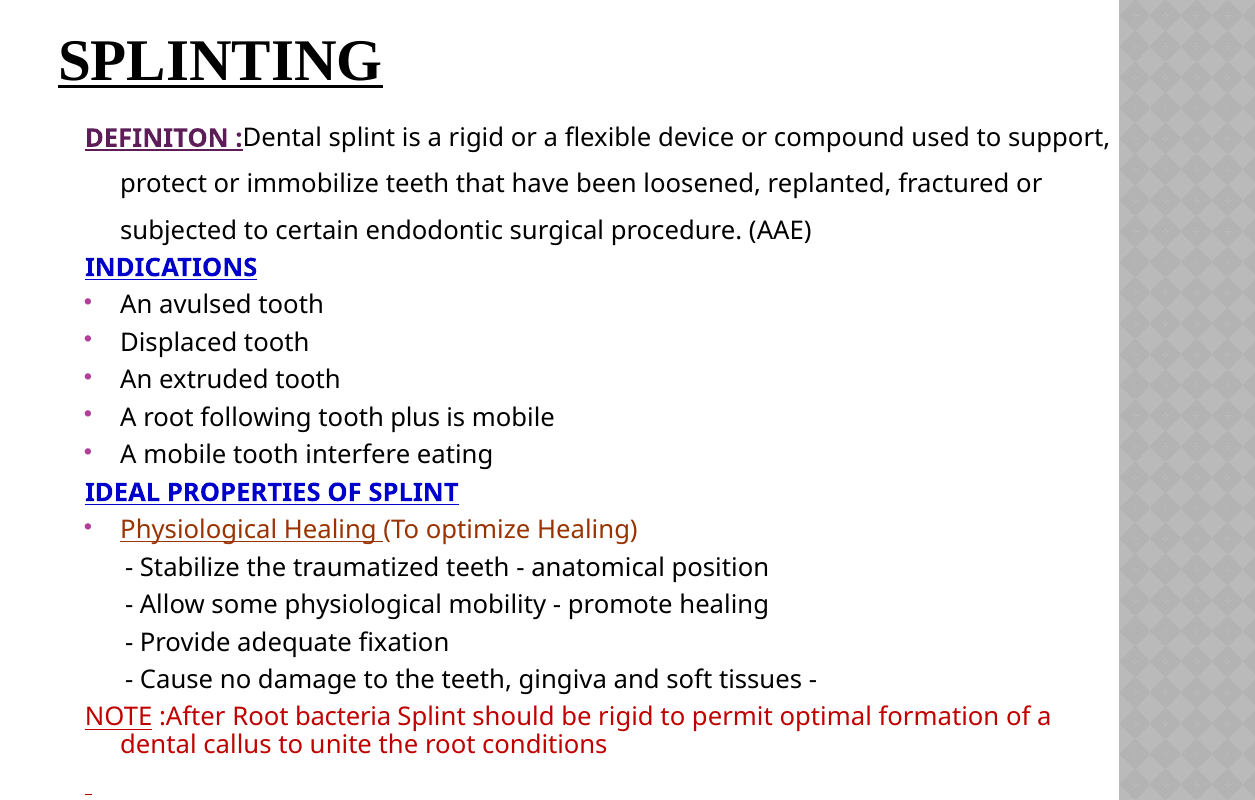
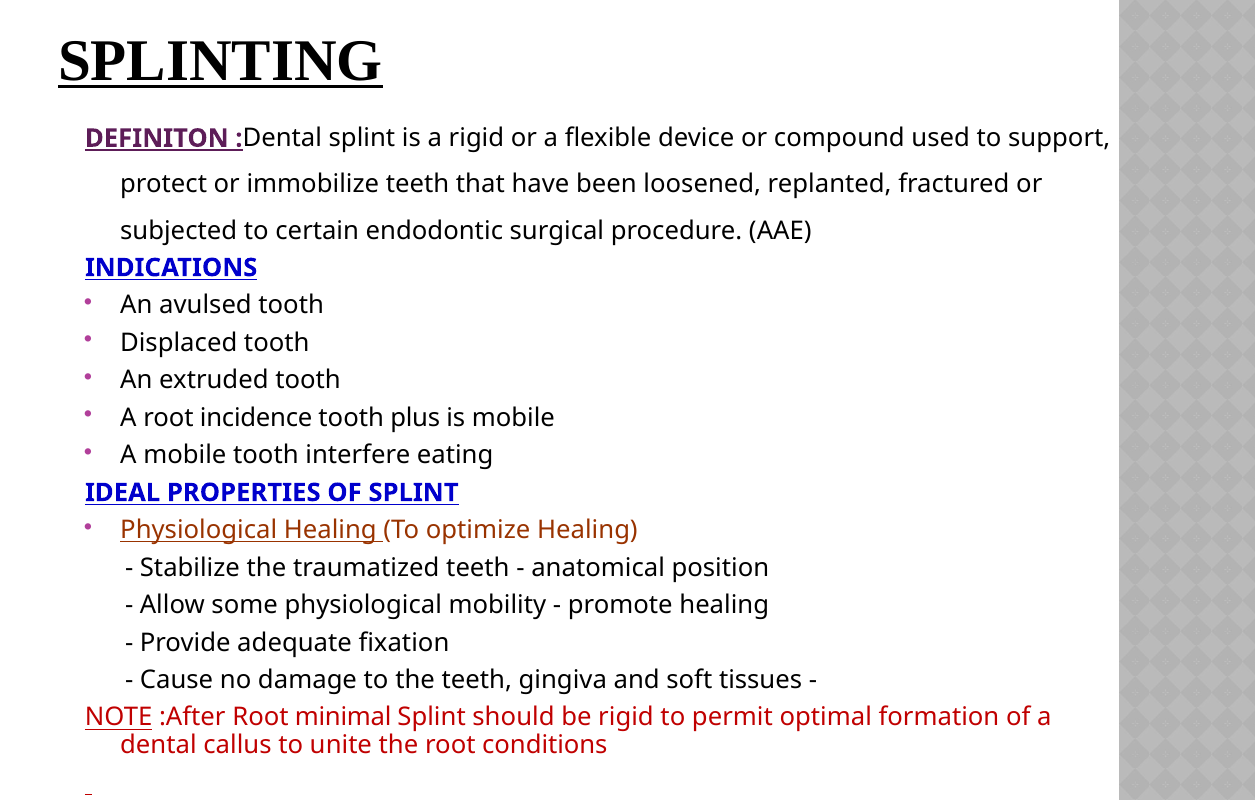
following: following -> incidence (256, 418)
bacteria: bacteria -> minimal (343, 718)
